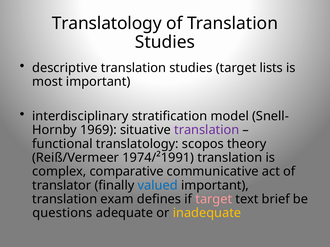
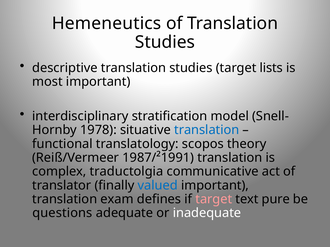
Translatology: Translatology -> Hemeneutics (107, 23)
1969: 1969 -> 1978 (98, 130)
translation colour: purple -> blue (207, 130)
1974/²1991: 1974/²1991 -> 1987/²1991 (158, 158)
comparative: comparative -> traductolgia (126, 172)
brief: brief -> pure (276, 200)
inadequate colour: yellow -> white (207, 213)
